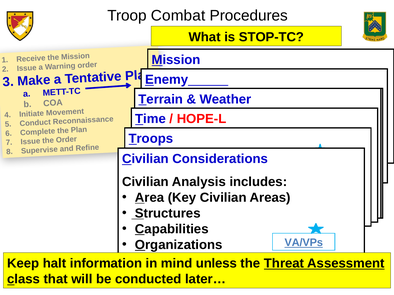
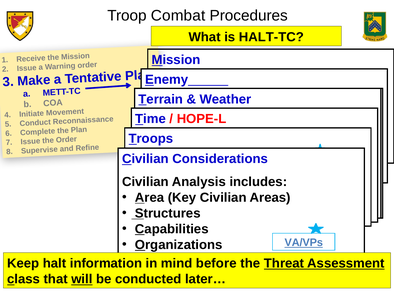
STOP-TC: STOP-TC -> HALT-TC (271, 37)
unless: unless -> before (216, 264)
will underline: none -> present (82, 280)
